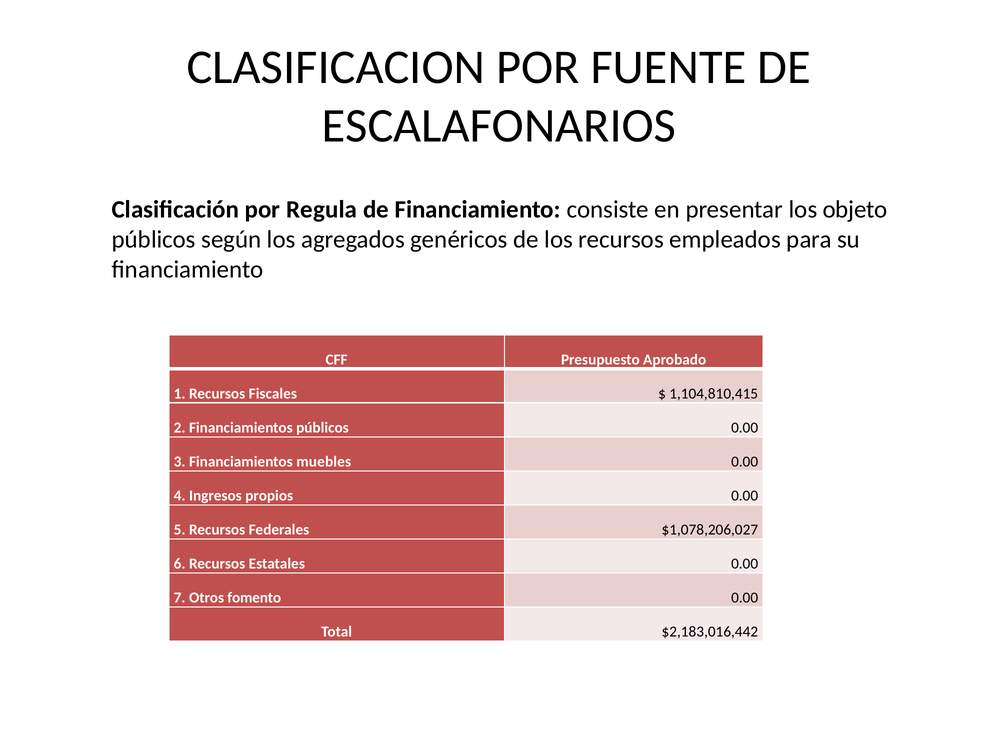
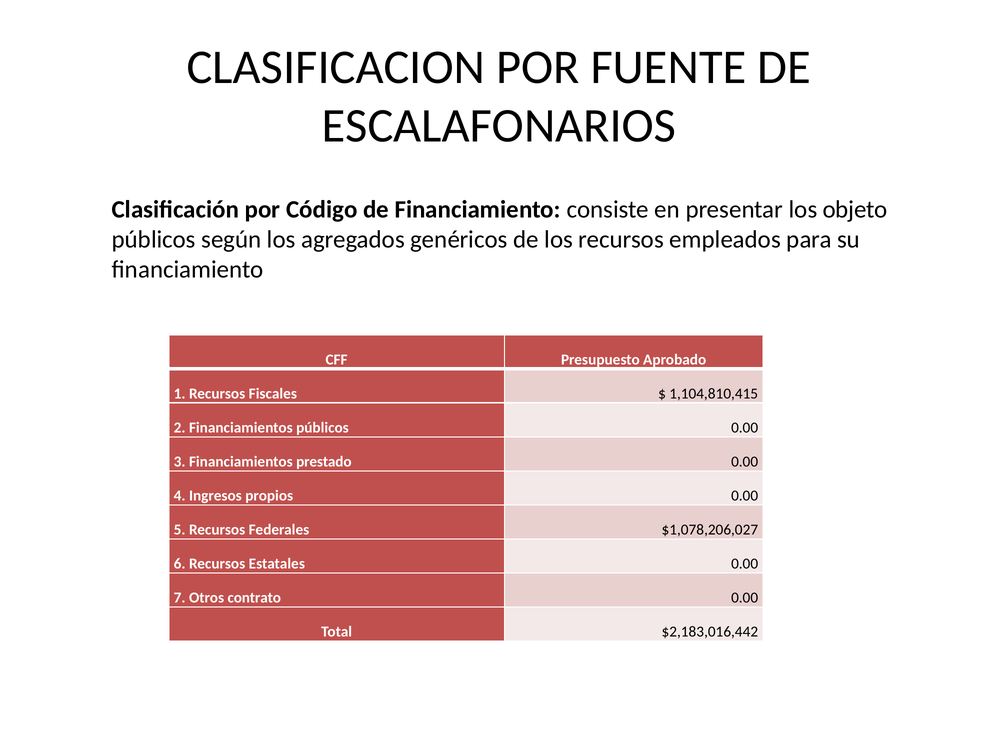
Regula: Regula -> Código (322, 210)
muebles: muebles -> prestado (324, 462)
fomento: fomento -> contrato (254, 598)
